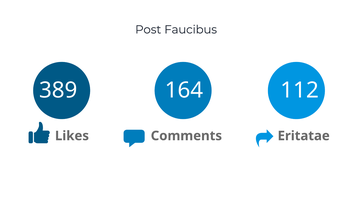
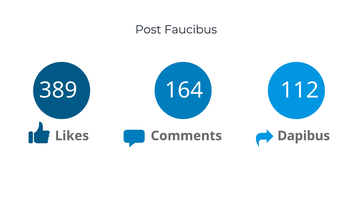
Eritatae: Eritatae -> Dapibus (304, 136)
